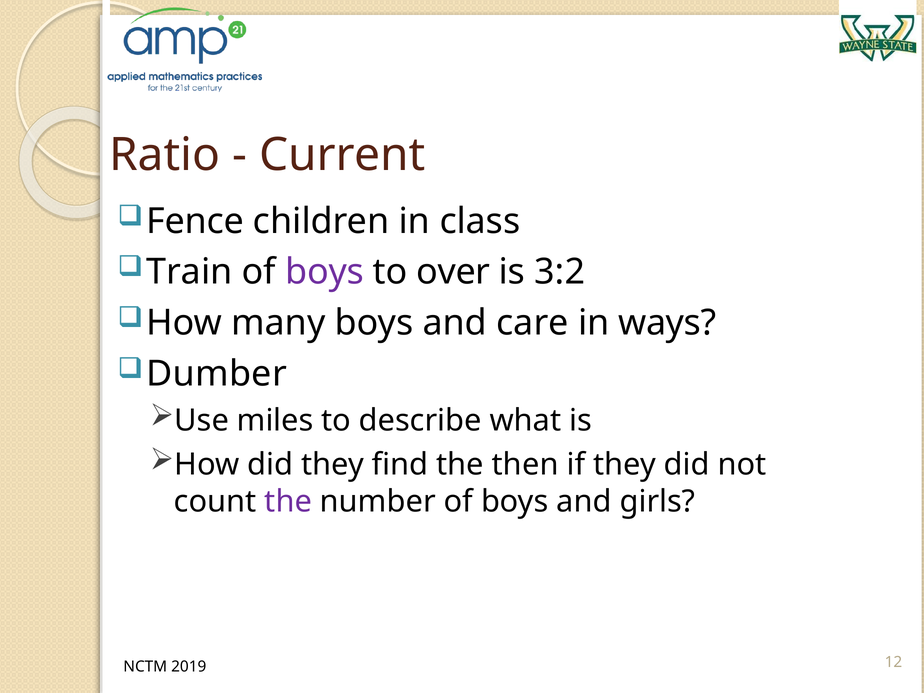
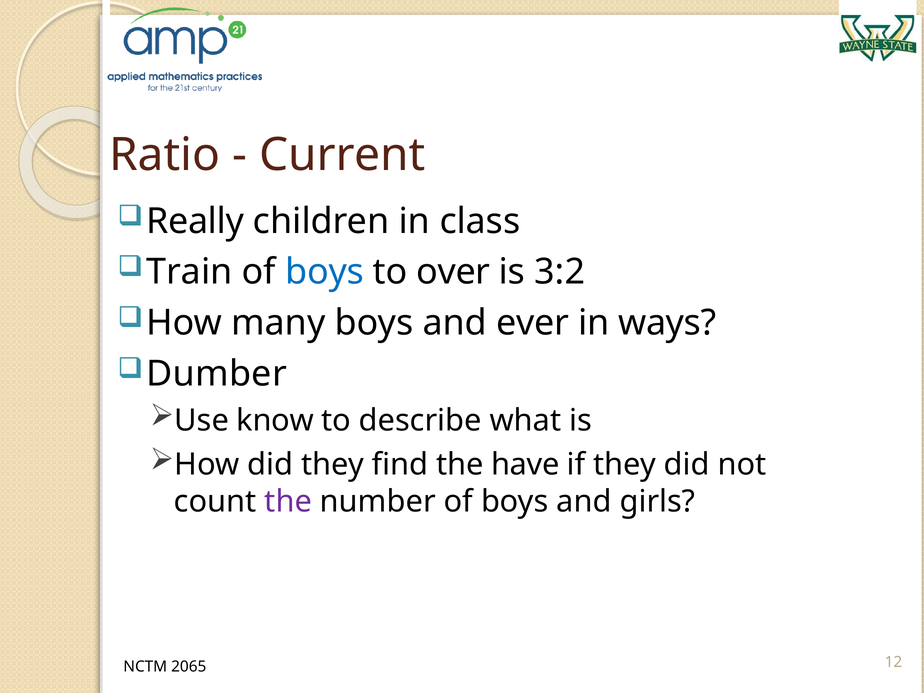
Fence: Fence -> Really (195, 221)
boys colour: purple -> blue (325, 272)
care: care -> ever (533, 323)
miles: miles -> know (275, 420)
then: then -> have (525, 464)
2019: 2019 -> 2065 (189, 667)
